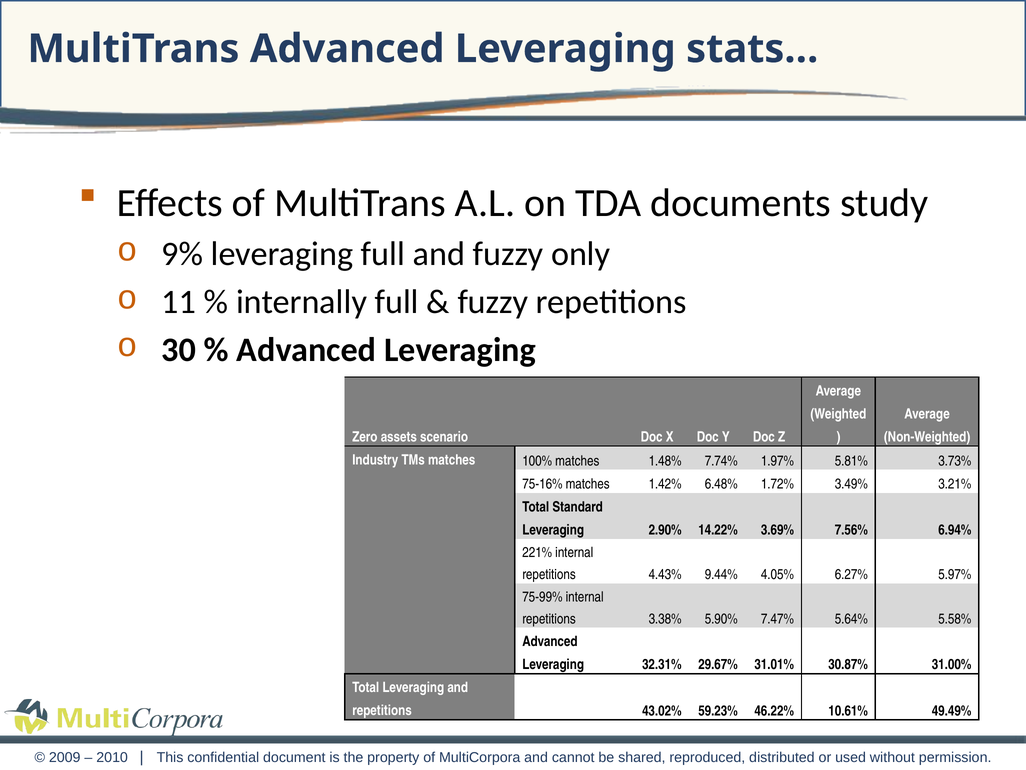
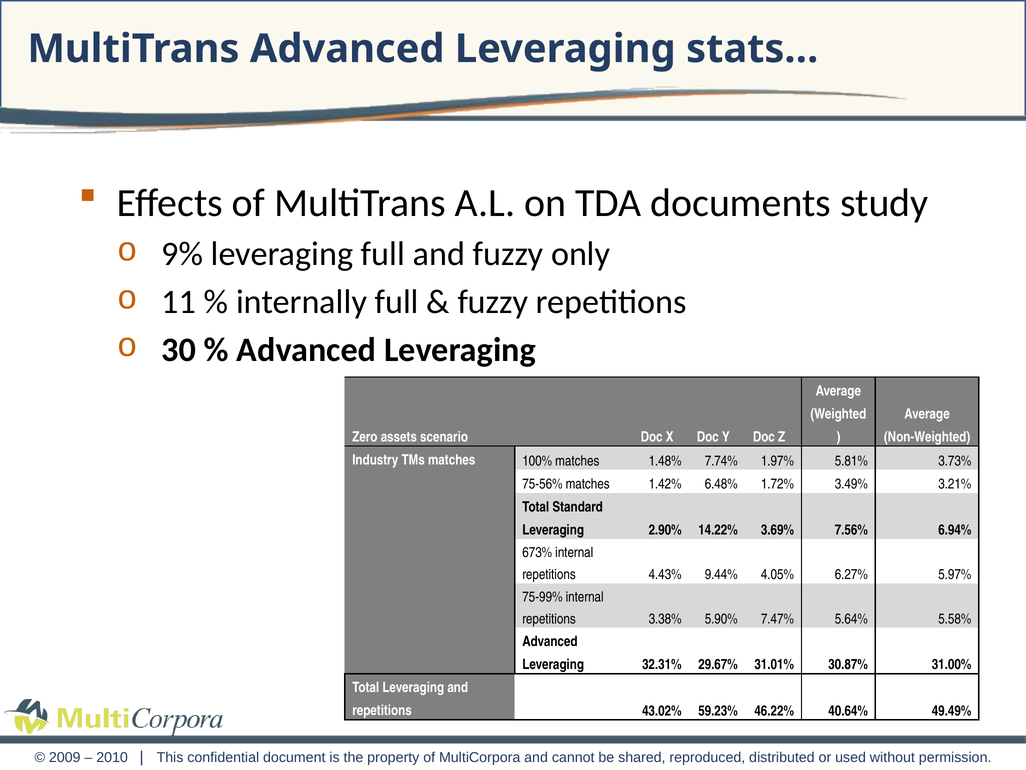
75-16%: 75-16% -> 75-56% (542, 484)
221%: 221% -> 673% (537, 552)
10.61%: 10.61% -> 40.64% (848, 710)
